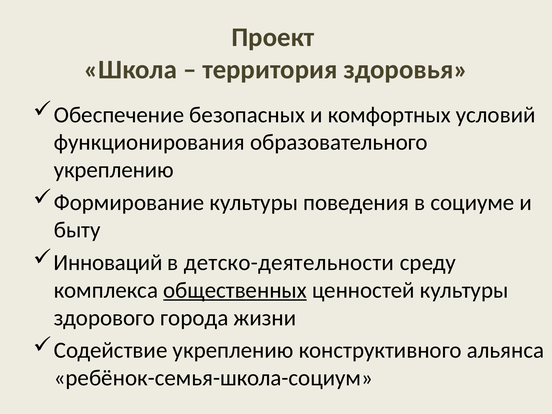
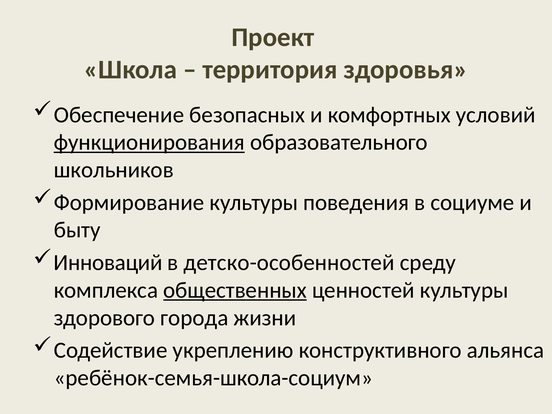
функционирования underline: none -> present (149, 142)
укреплению: укреплению -> школьников (114, 170)
детско-деятельности: детско-деятельности -> детско-особенностей (289, 263)
